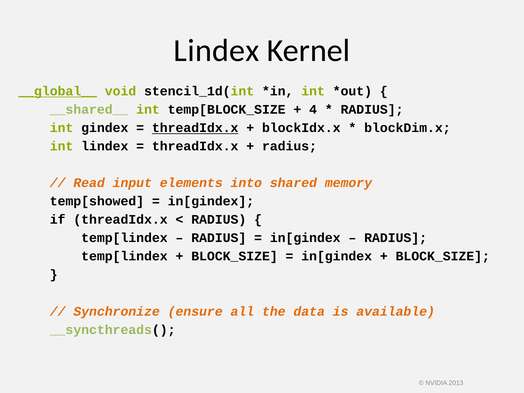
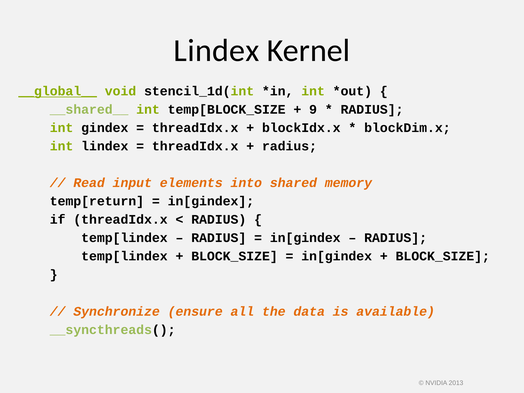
4: 4 -> 9 (313, 110)
threadIdx.x underline: present -> none (195, 128)
temp[showed: temp[showed -> temp[return (97, 201)
